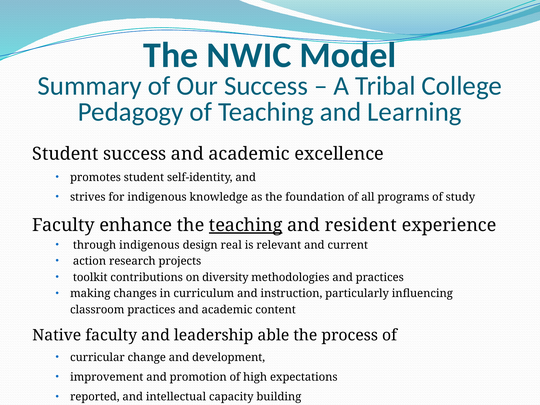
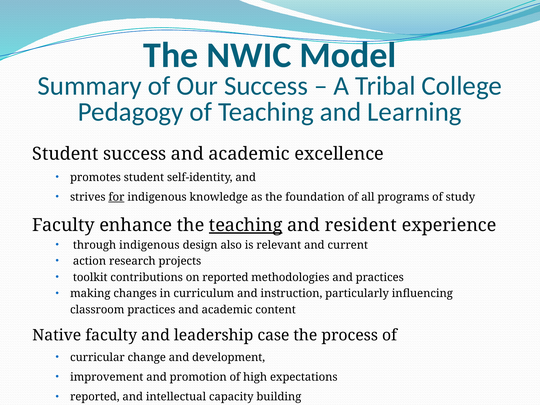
for underline: none -> present (116, 197)
real: real -> also (231, 245)
on diversity: diversity -> reported (225, 277)
able: able -> case (273, 335)
